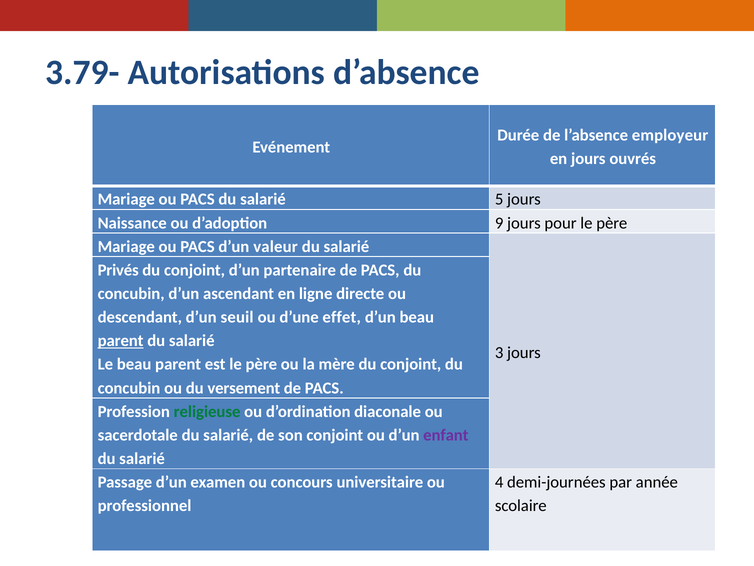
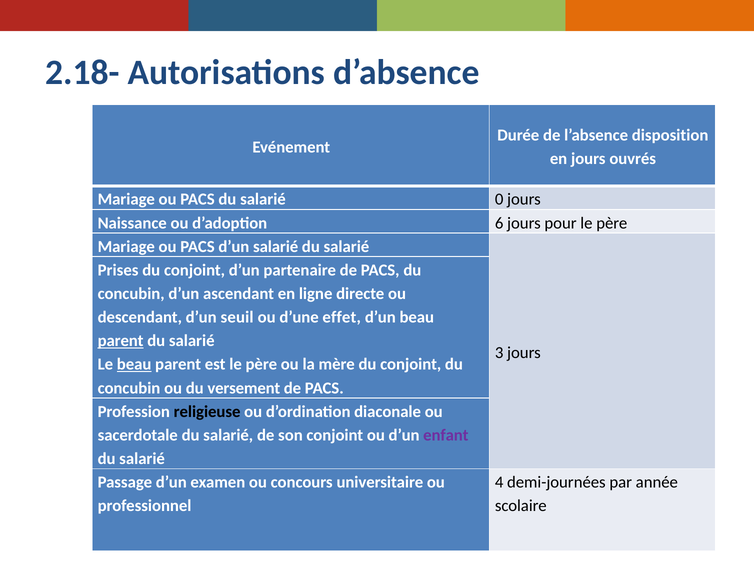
3.79-: 3.79- -> 2.18- (82, 72)
employeur: employeur -> disposition (670, 135)
5: 5 -> 0 (499, 199)
9: 9 -> 6 (499, 223)
d’un valeur: valeur -> salarié (276, 246)
Privés: Privés -> Prises (118, 270)
beau underline: none -> present (134, 364)
religieuse colour: green -> black (207, 411)
